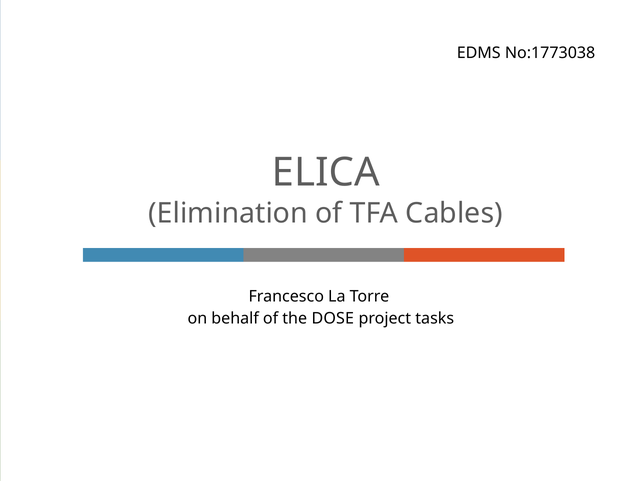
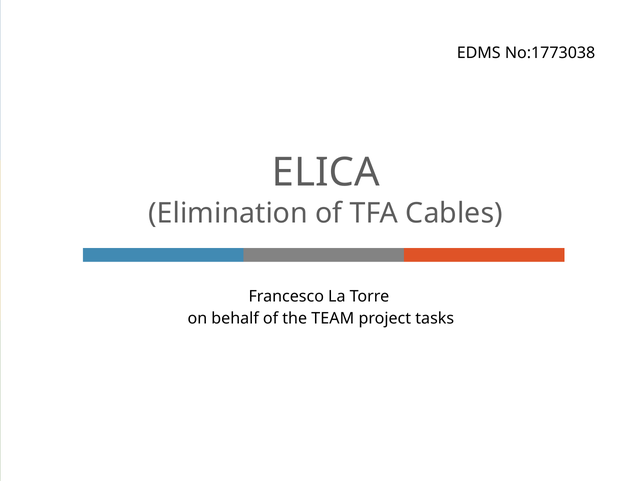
DOSE: DOSE -> TEAM (333, 319)
